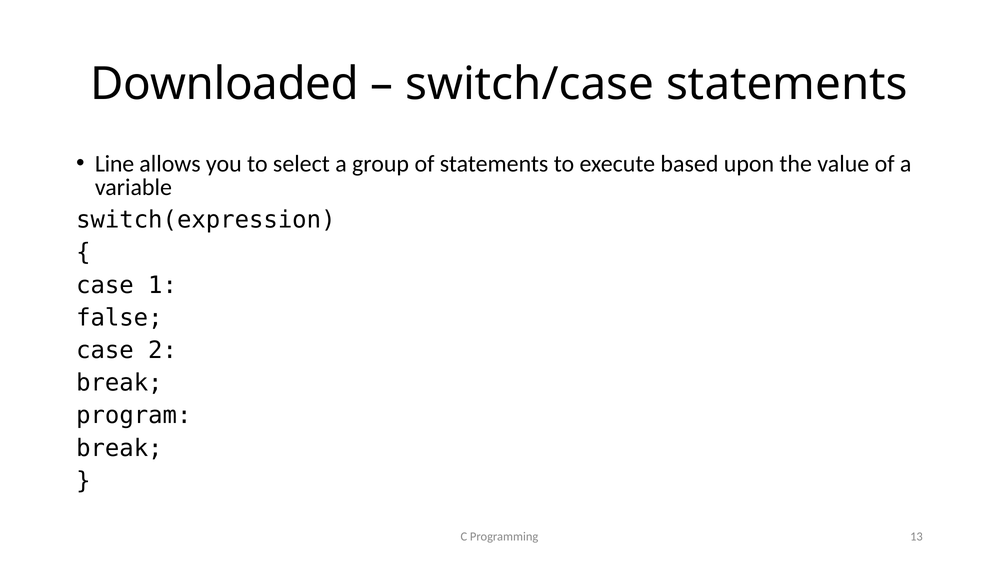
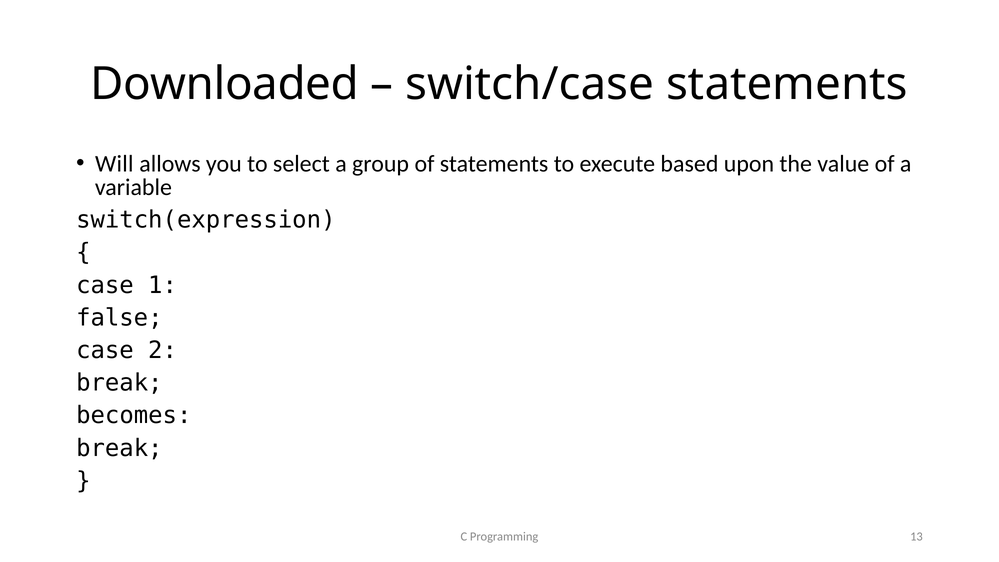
Line: Line -> Will (114, 164)
program: program -> becomes (134, 415)
